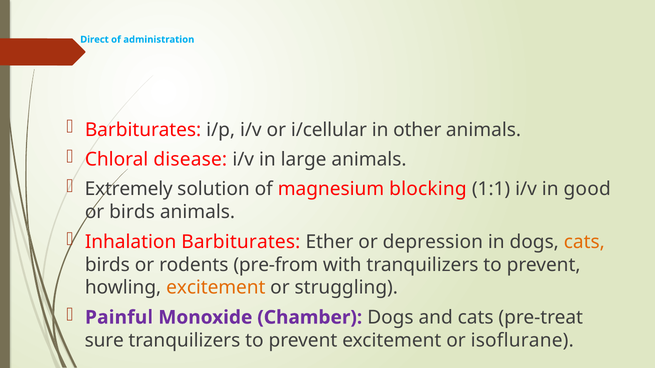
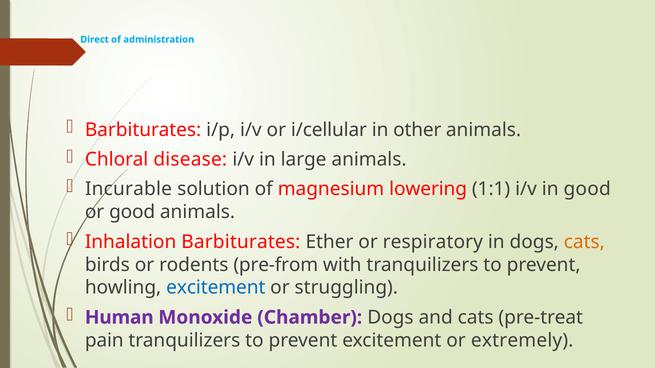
Extremely: Extremely -> Incurable (129, 189)
blocking: blocking -> lowering (428, 189)
or birds: birds -> good (132, 212)
depression: depression -> respiratory (433, 242)
excitement colour: orange -> blue (216, 288)
Painful: Painful -> Human (119, 318)
sure: sure -> pain (104, 341)
isoflurane: isoflurane -> extremely (522, 341)
